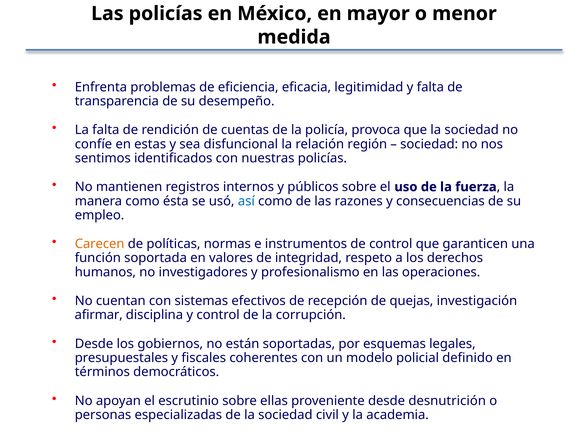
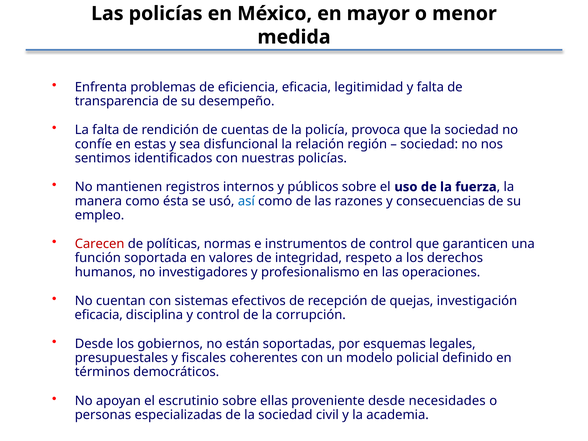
Carecen colour: orange -> red (100, 244)
afirmar: afirmar -> eficacia (99, 315)
desnutrición: desnutrición -> necesidades (447, 401)
